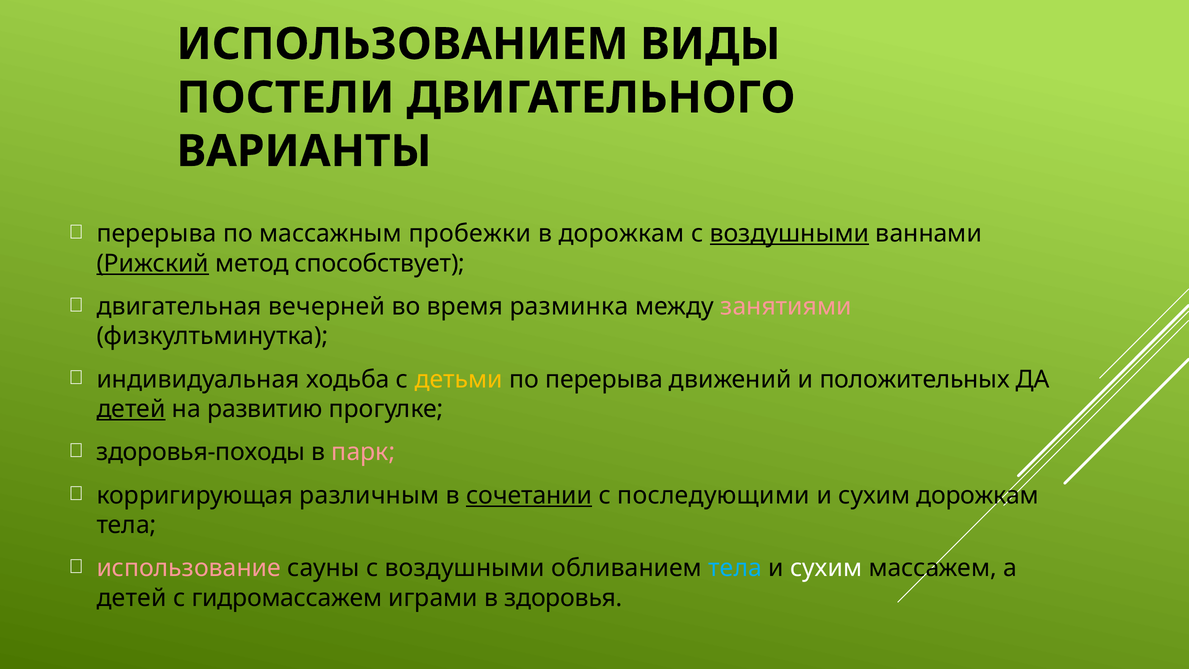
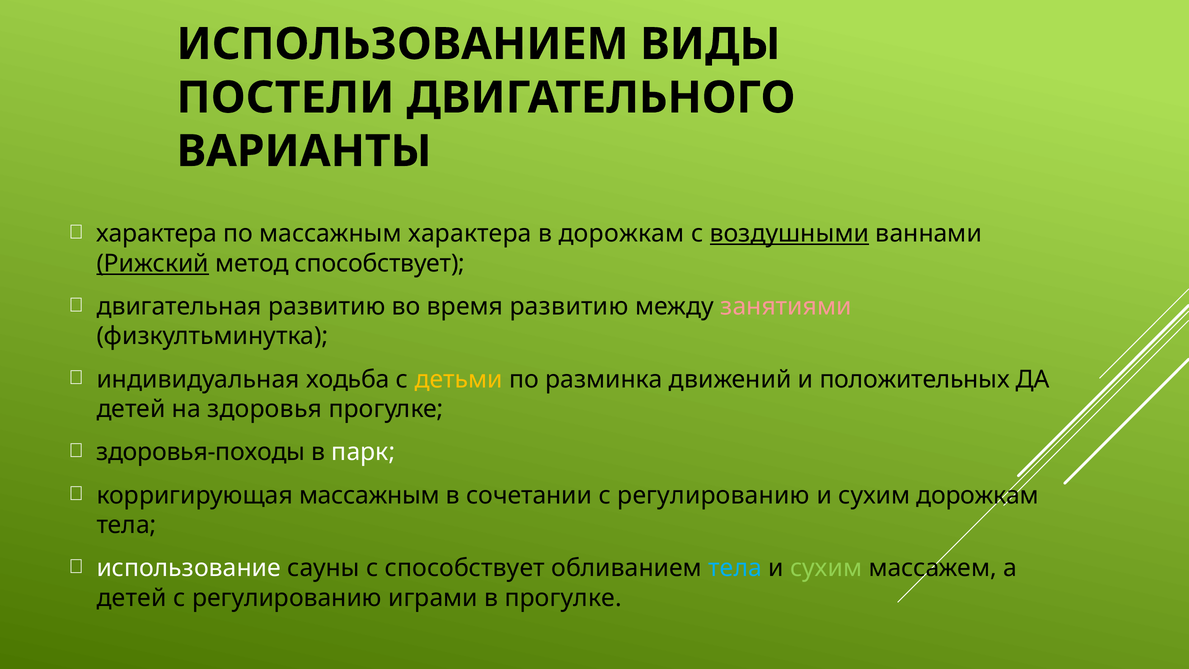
перерыва: перерыва -> характера (157, 234)
массажным пробежки: пробежки -> характера (470, 234)
двигательная вечерней: вечерней -> развитию (327, 306)
время разминка: разминка -> развитию (569, 306)
по перерыва: перерыва -> разминка (604, 379)
детей underline: present -> none (131, 409)
развитию: развитию -> здоровья (265, 409)
парк colour: pink -> white (363, 452)
корригирующая различным: различным -> массажным (369, 495)
сочетании underline: present -> none (529, 495)
последующими: последующими -> регулированию (714, 495)
использование colour: pink -> white (189, 568)
сауны с воздушными: воздушными -> способствует (465, 568)
сухим colour: white -> light green (826, 568)
гидромассажем: гидромассажем -> регулированию (287, 598)
в здоровья: здоровья -> прогулке (563, 598)
